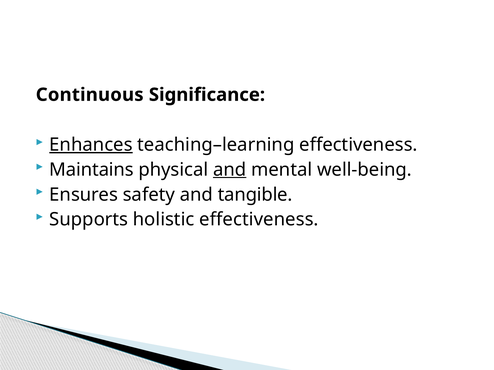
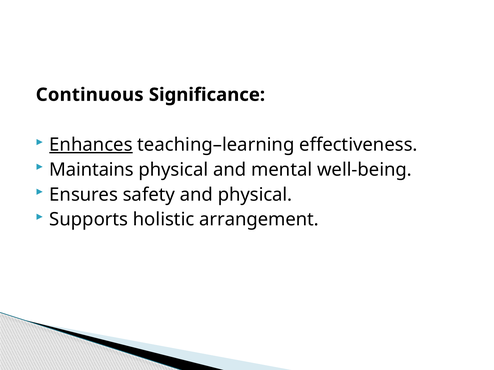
and underline: present -> none (230, 170)
and tangible: tangible -> physical (255, 195)
holistic effectiveness: effectiveness -> arrangement (259, 220)
